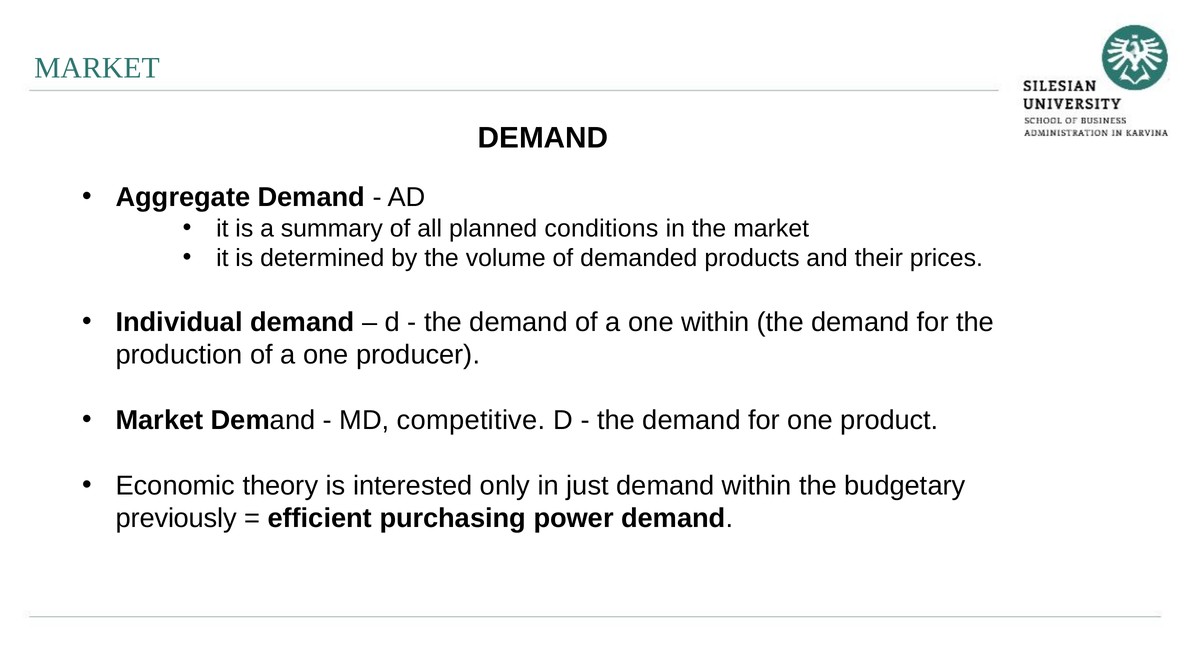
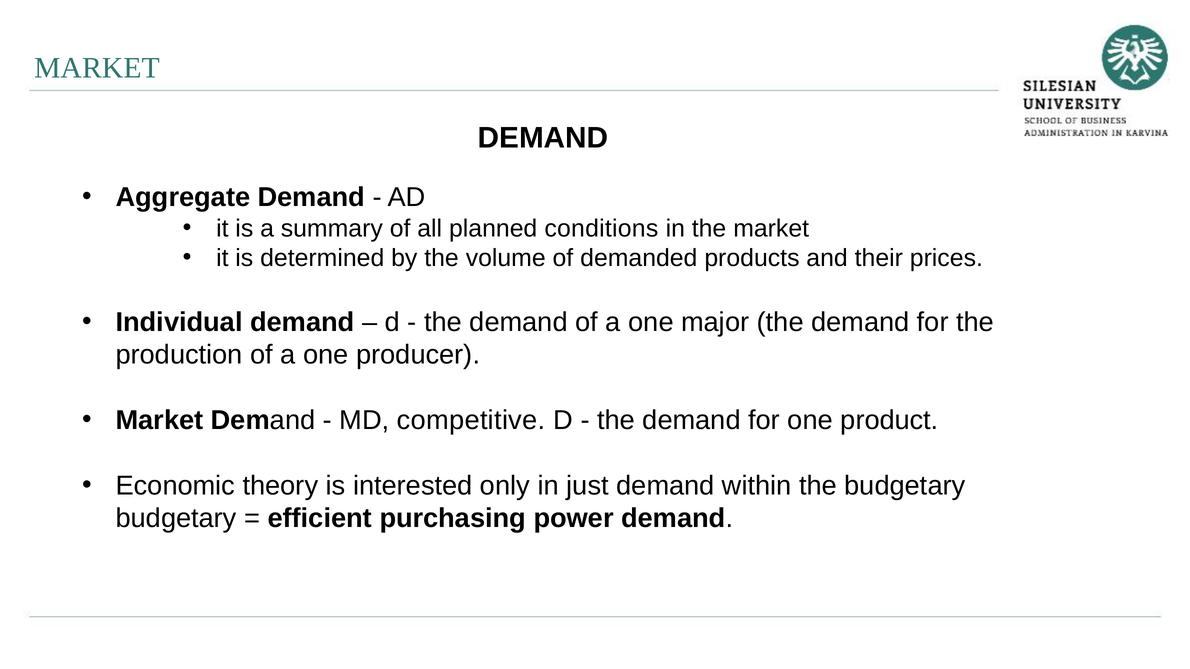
one within: within -> major (715, 322)
previously: previously -> budgetary (176, 519)
